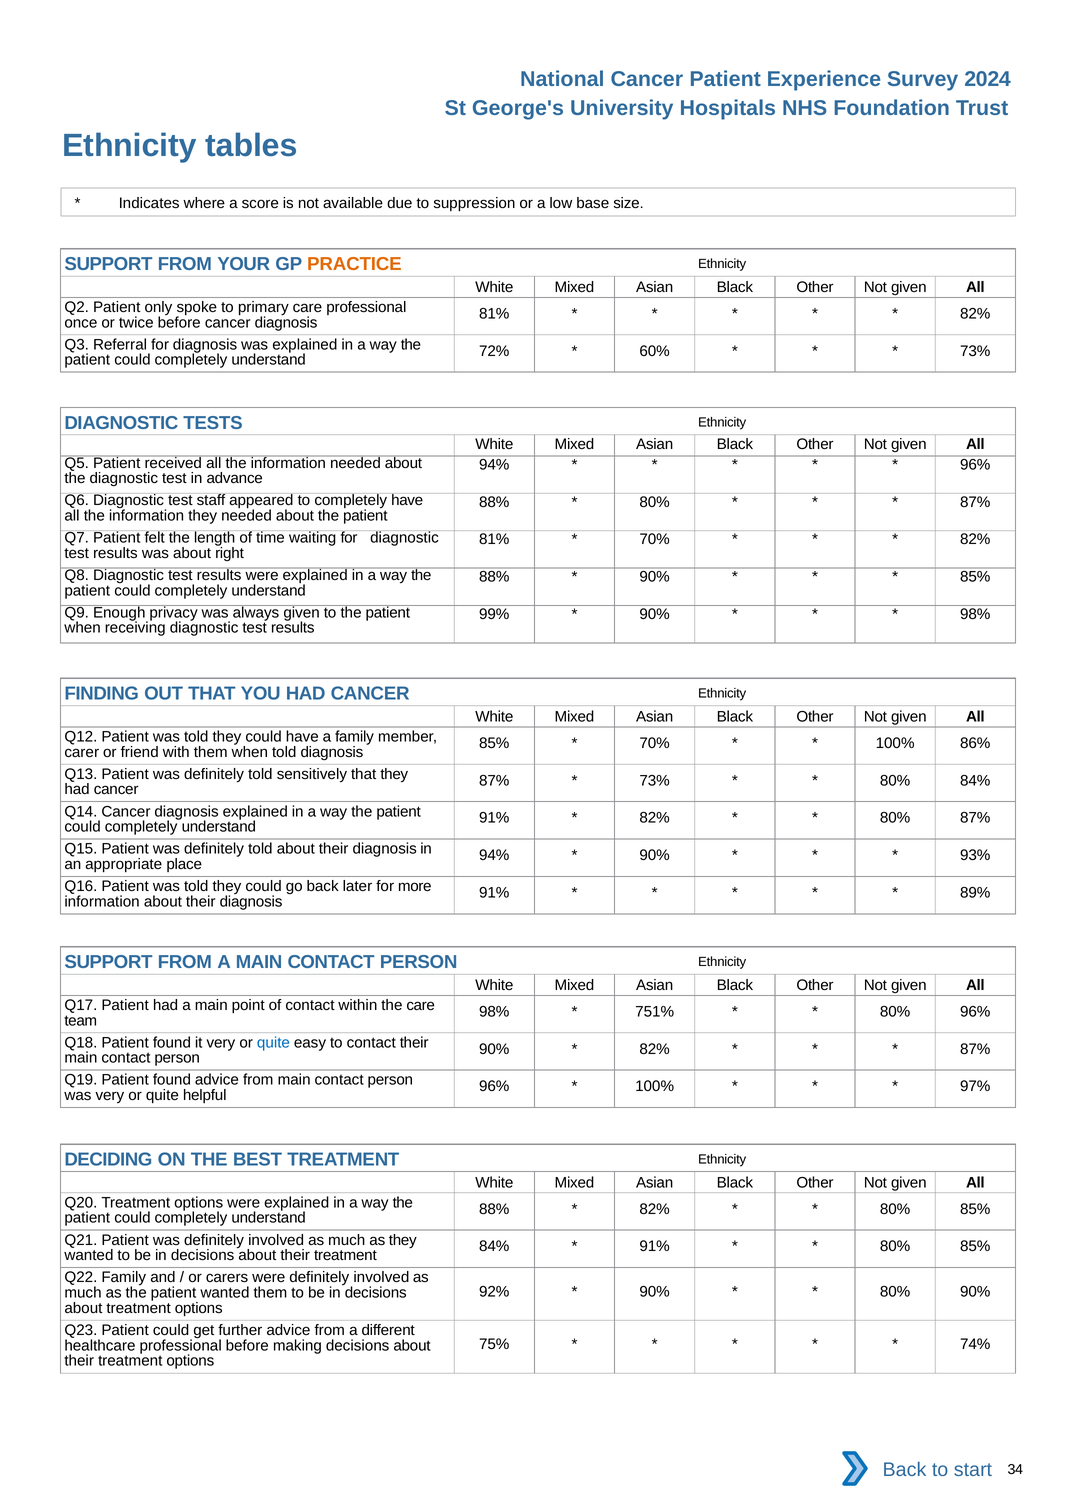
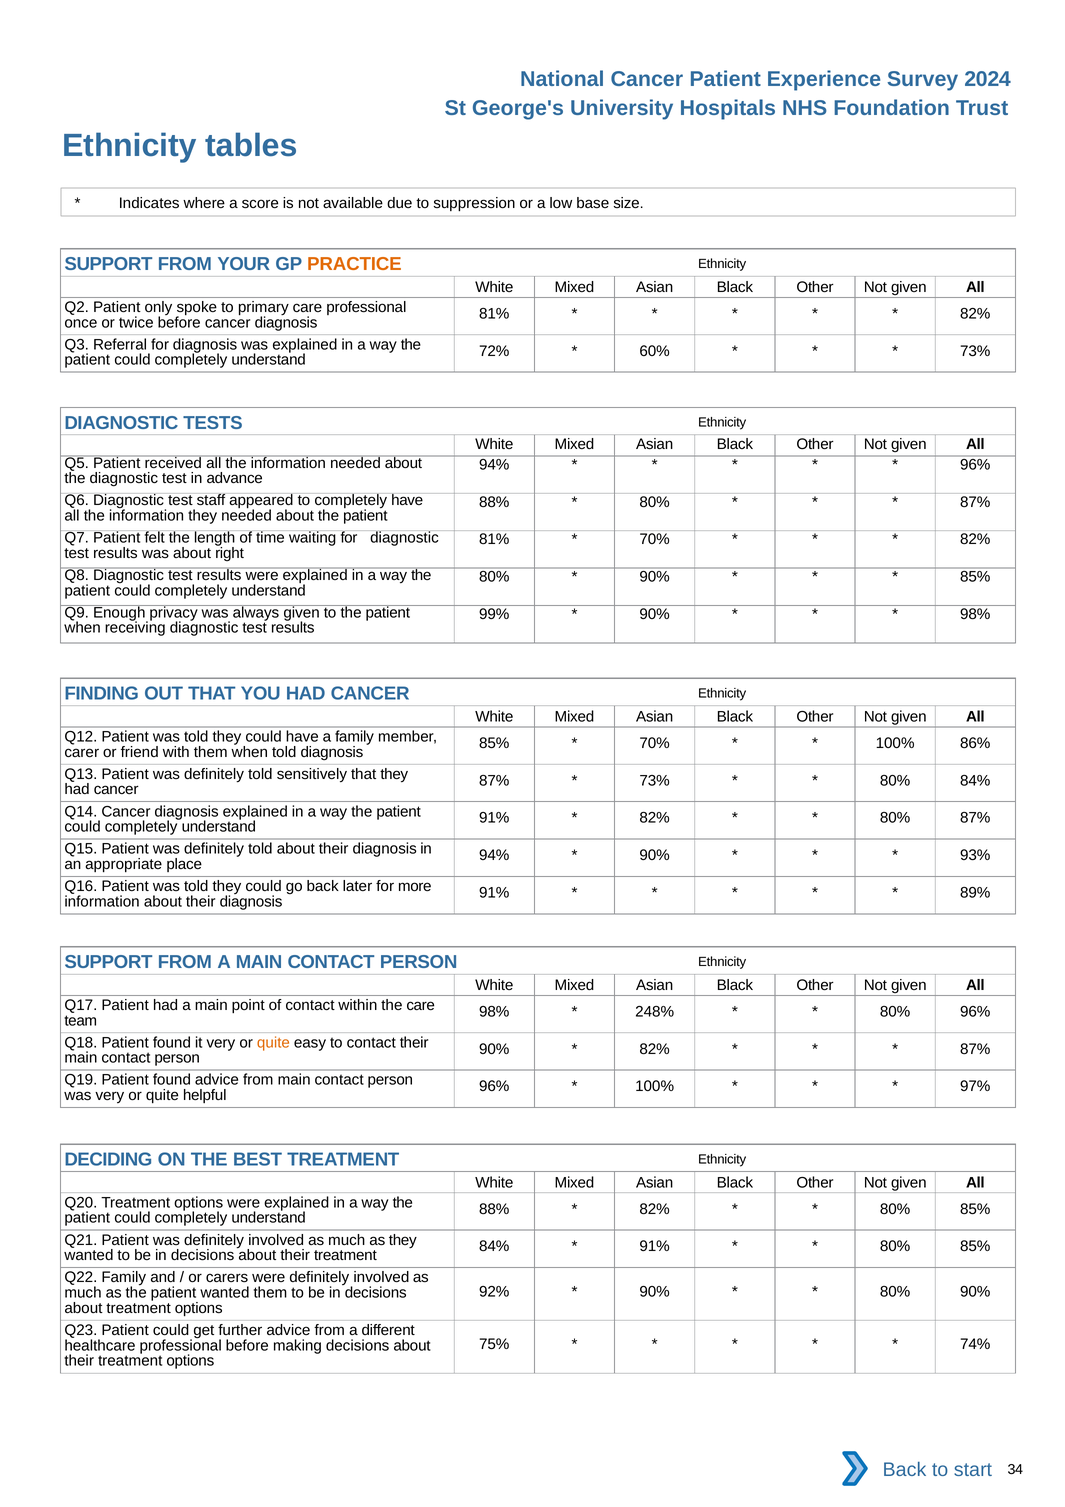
88%: 88% -> 80% (494, 577)
751%: 751% -> 248% (655, 1012)
quite colour: blue -> orange (273, 1043)
